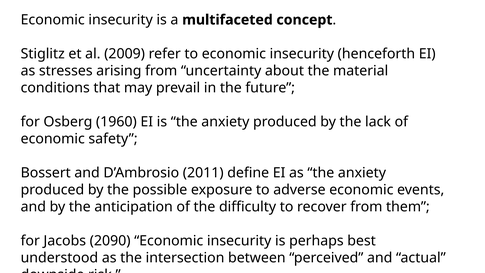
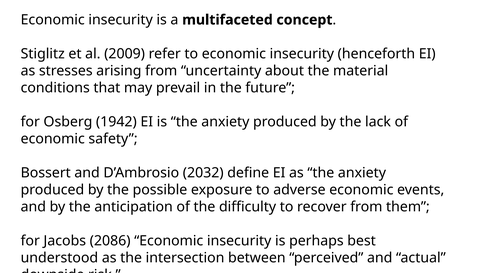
1960: 1960 -> 1942 (116, 122)
2011: 2011 -> 2032 (203, 173)
2090: 2090 -> 2086 (110, 241)
